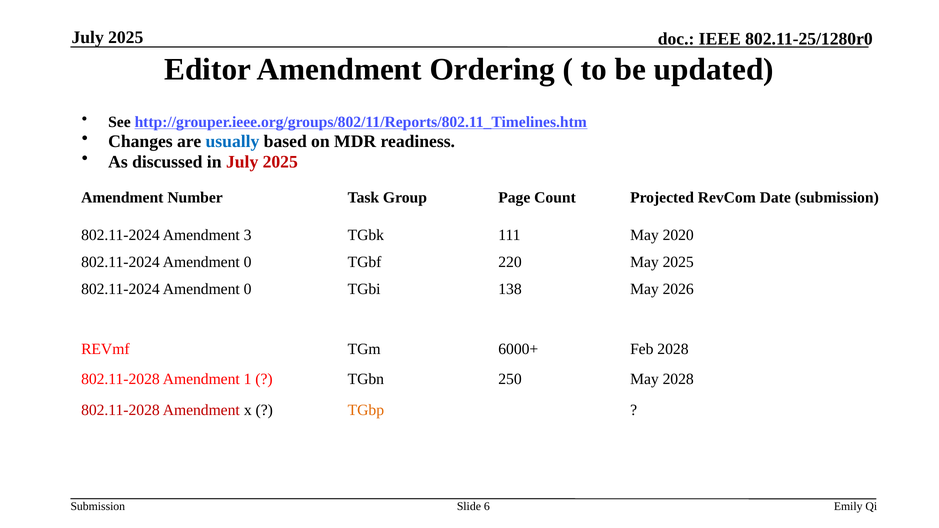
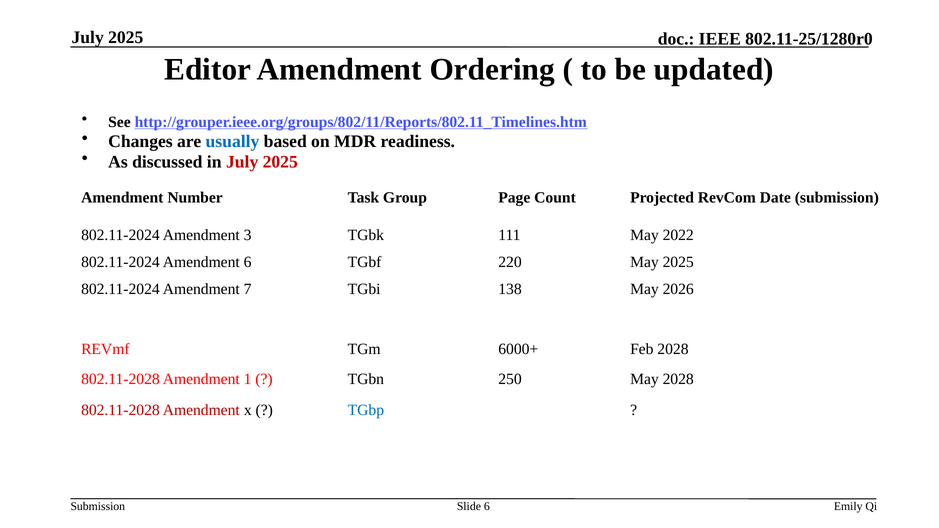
2020: 2020 -> 2022 (678, 235)
0: 0 -> 6 (248, 262)
0: 0 -> 7 (248, 289)
TGbp colour: orange -> blue (366, 410)
